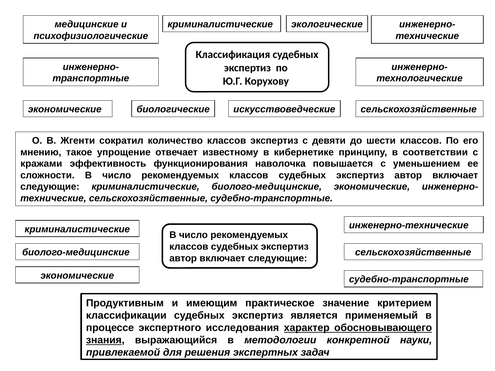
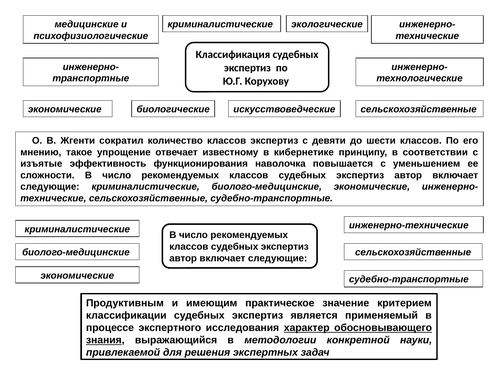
кражами: кражами -> изъятые (41, 164)
